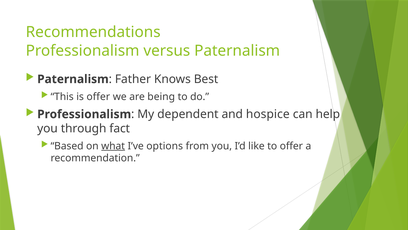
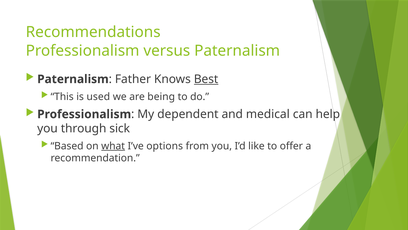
Best underline: none -> present (206, 79)
is offer: offer -> used (98, 96)
hospice: hospice -> medical (268, 114)
fact: fact -> sick (120, 128)
